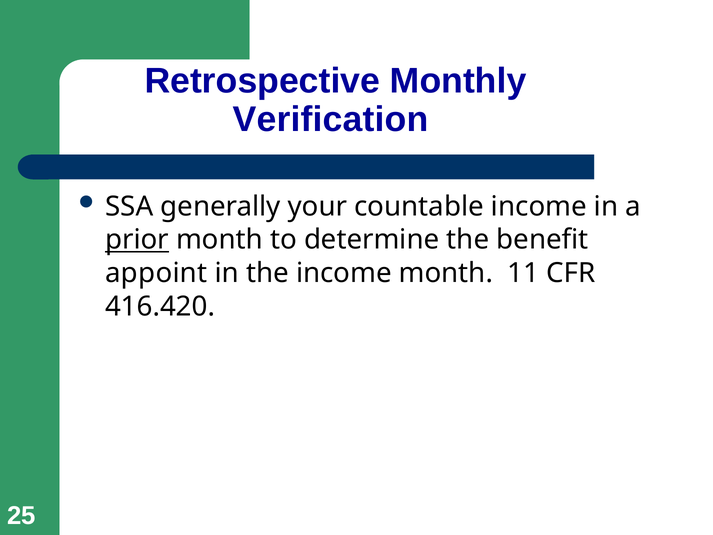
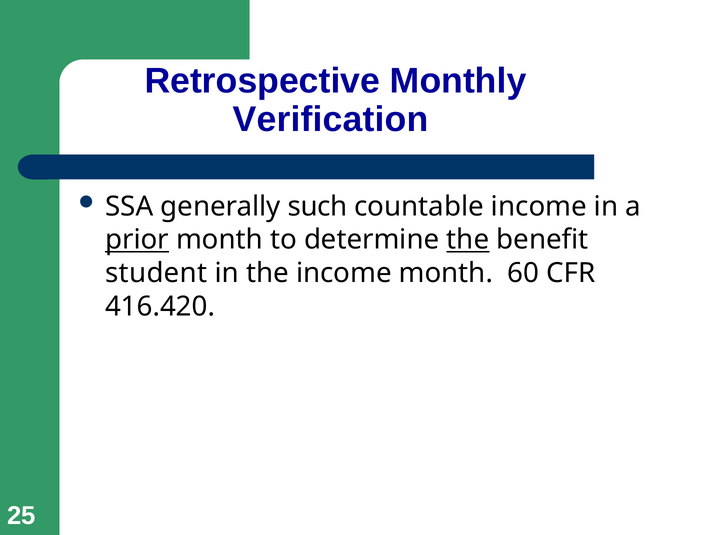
your: your -> such (318, 206)
the underline: none -> present (468, 240)
appoint: appoint -> student (156, 273)
11: 11 -> 60 (523, 273)
